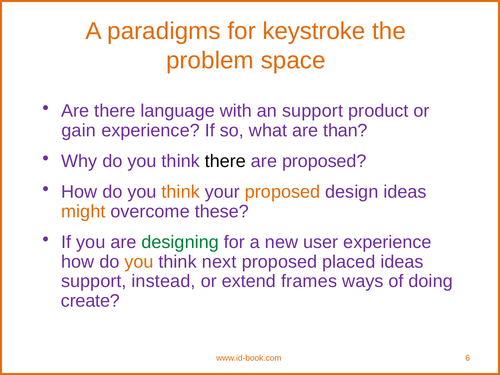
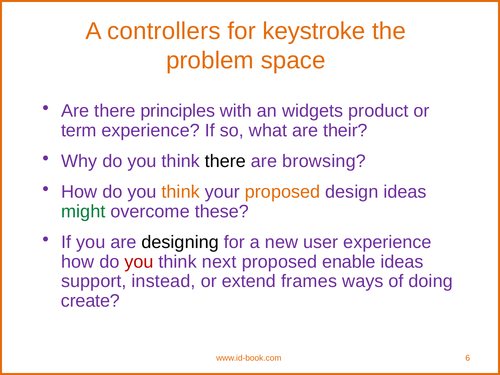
paradigms: paradigms -> controllers (164, 31)
language: language -> principles (178, 111)
an support: support -> widgets (313, 111)
gain: gain -> term (79, 130)
than: than -> their (345, 130)
are proposed: proposed -> browsing (324, 161)
might colour: orange -> green (83, 211)
designing colour: green -> black (180, 242)
you colour: orange -> red (139, 262)
placed: placed -> enable (349, 262)
